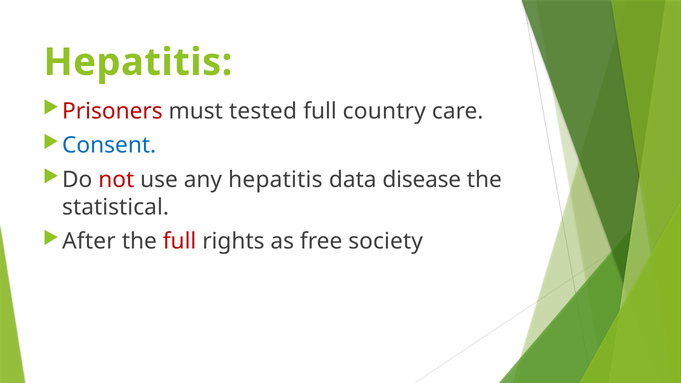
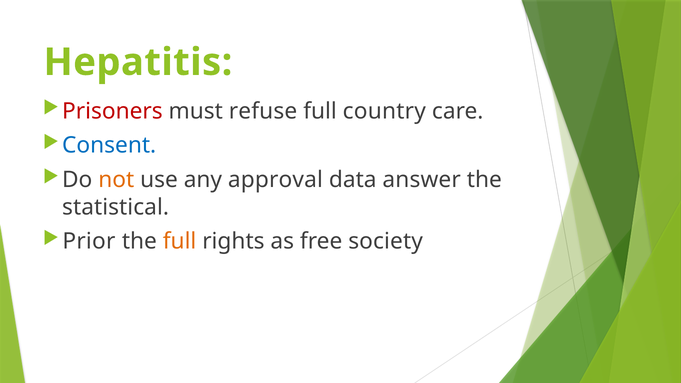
tested: tested -> refuse (263, 111)
not colour: red -> orange (116, 180)
any hepatitis: hepatitis -> approval (275, 180)
disease: disease -> answer (422, 180)
After: After -> Prior (89, 241)
full colour: red -> orange (180, 241)
